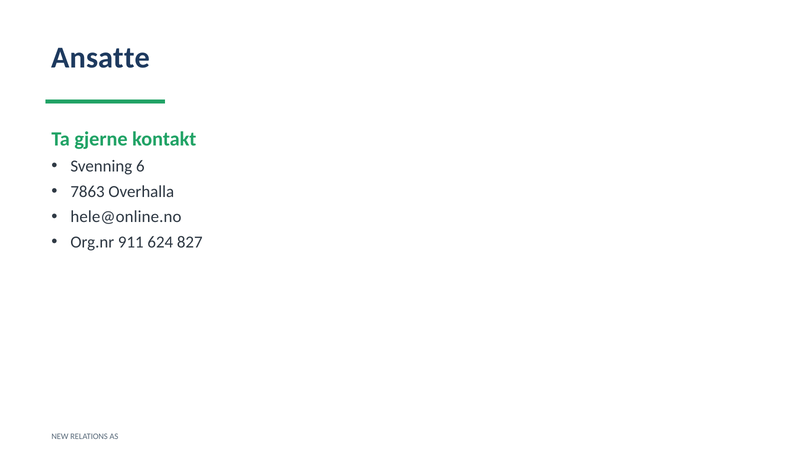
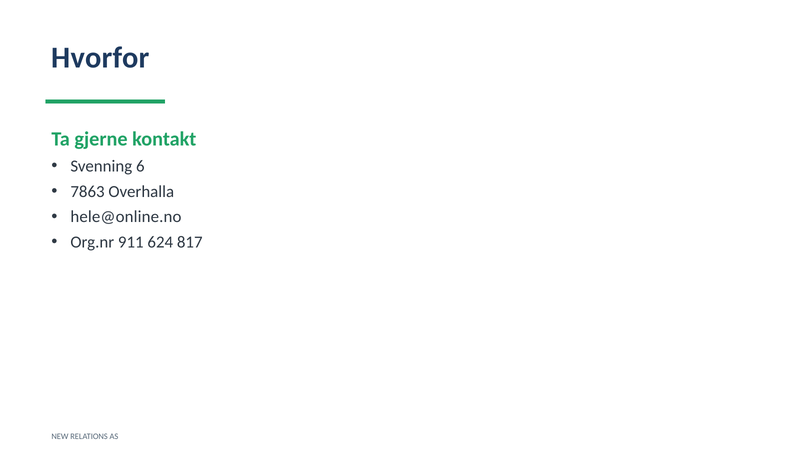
Ansatte: Ansatte -> Hvorfor (101, 58)
827: 827 -> 817 (190, 242)
